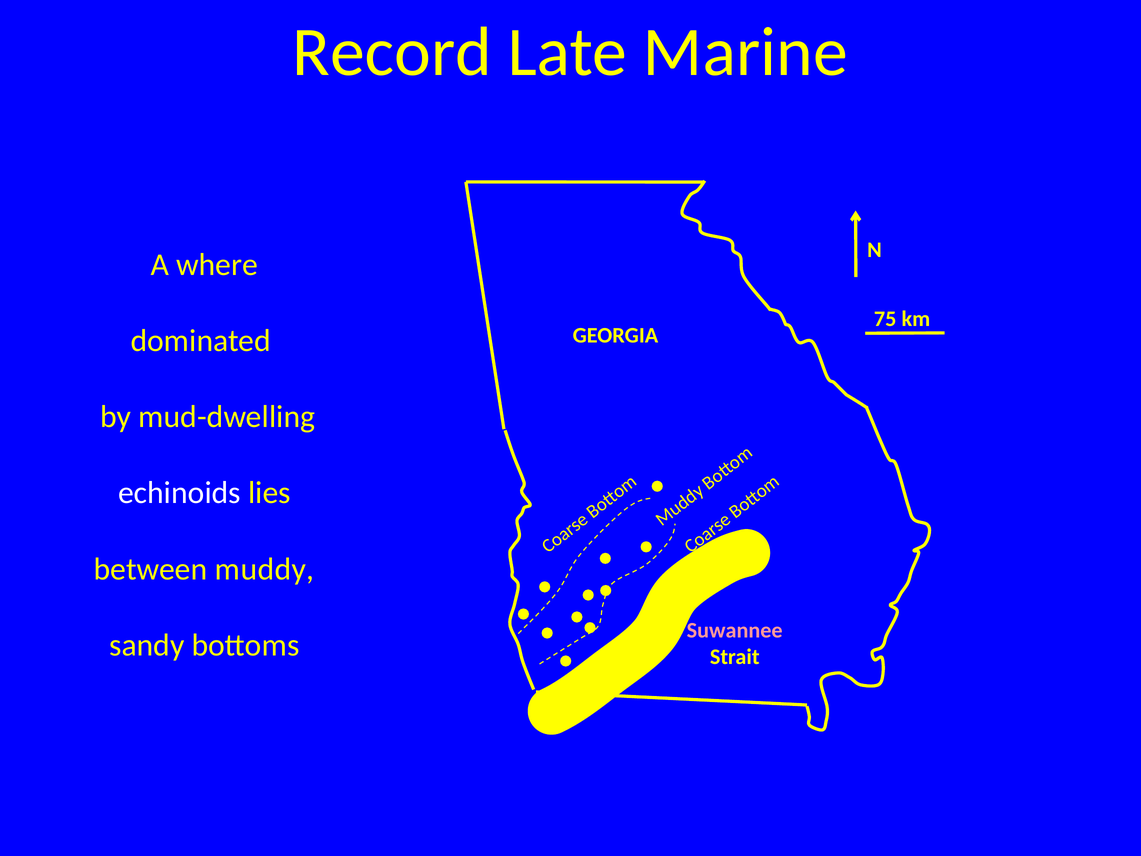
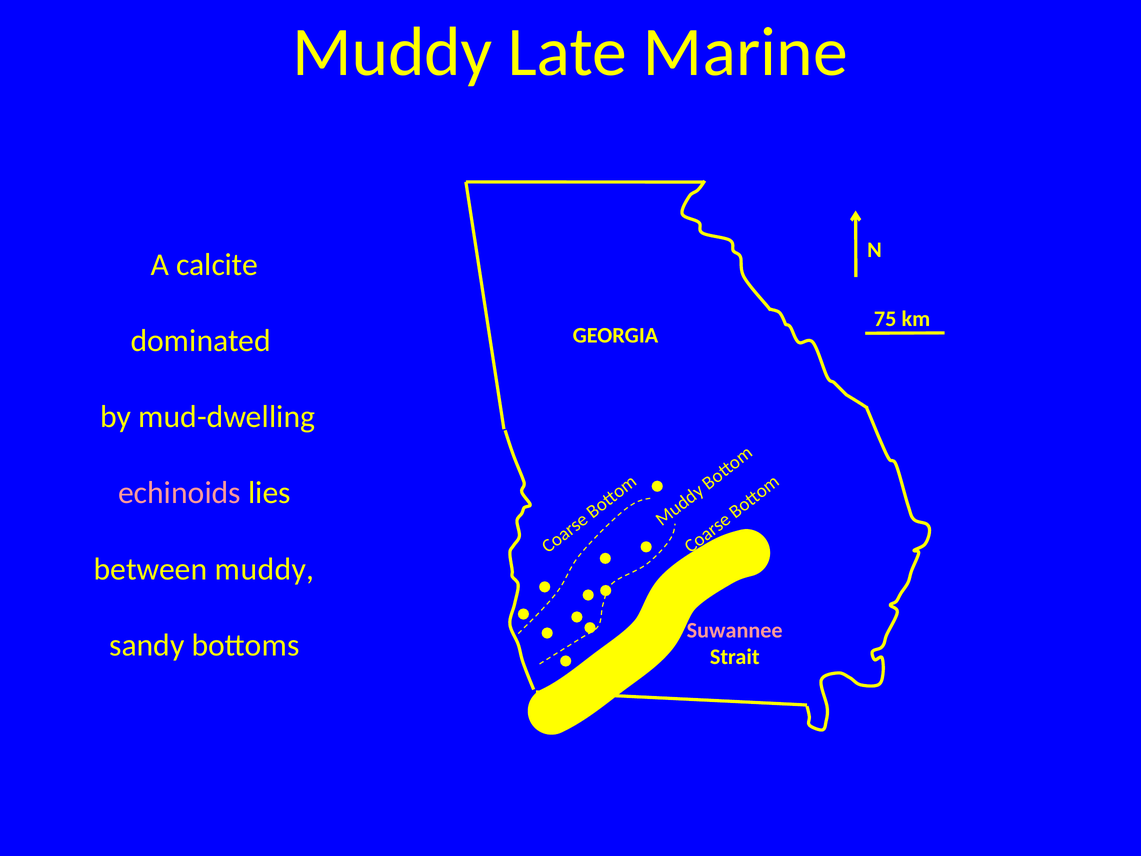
Record: Record -> Muddy (392, 52)
where: where -> calcite (217, 265)
echinoids colour: white -> pink (179, 493)
